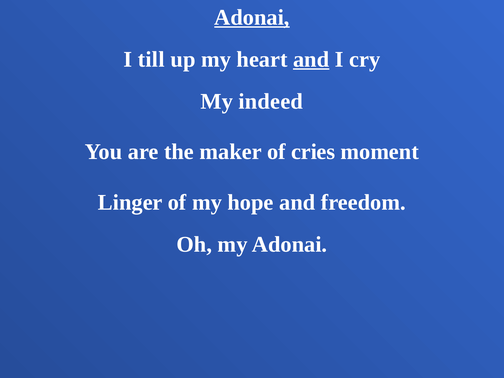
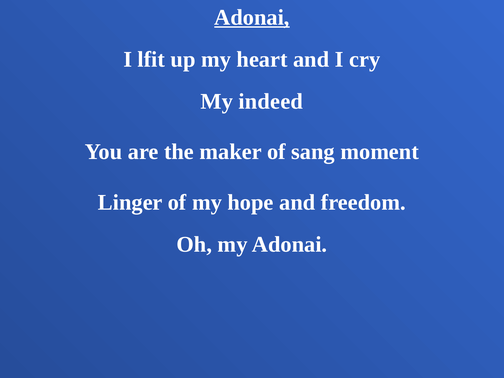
till: till -> lfit (151, 59)
and underline: present -> none (311, 59)
cries: cries -> sang (313, 152)
